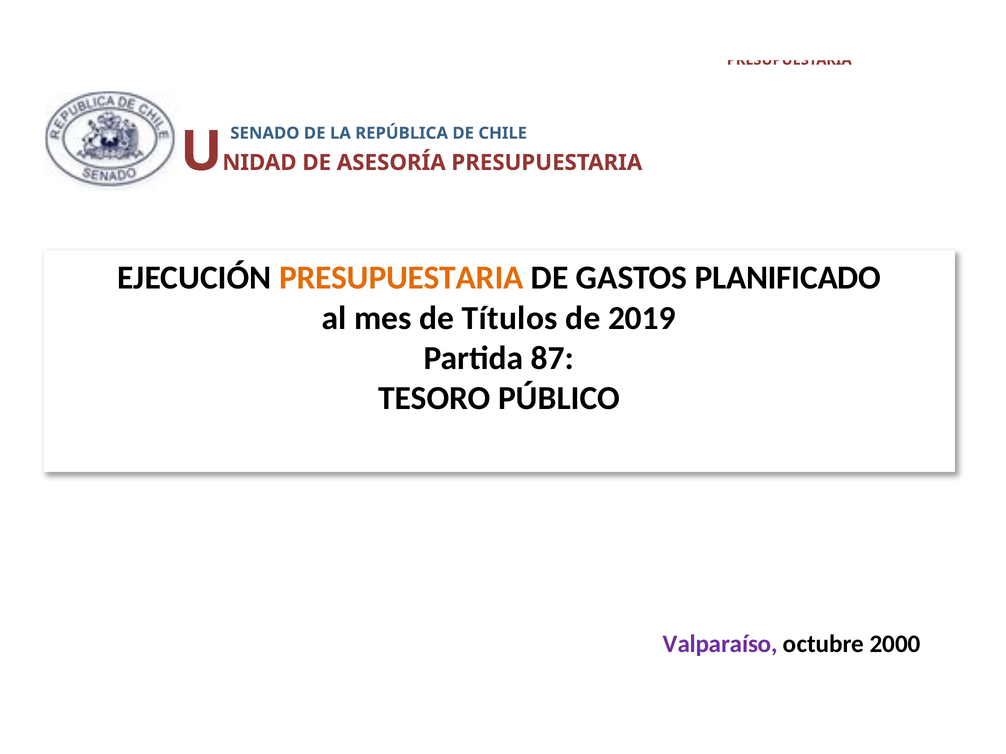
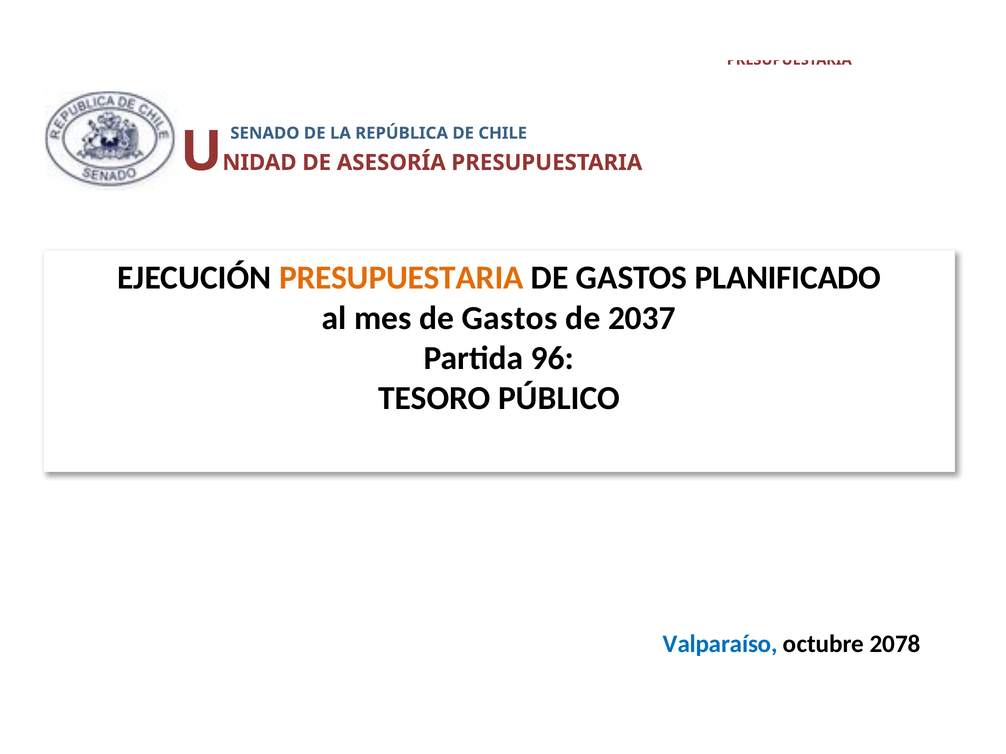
mes de Títulos: Títulos -> Gastos (510, 318)
2019: 2019 -> 2037 (642, 318)
87: 87 -> 96 (553, 358)
Valparaíso colour: purple -> blue (720, 645)
2000: 2000 -> 2078 (895, 645)
